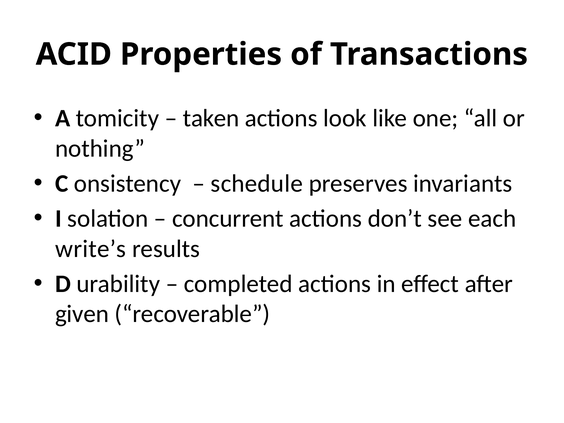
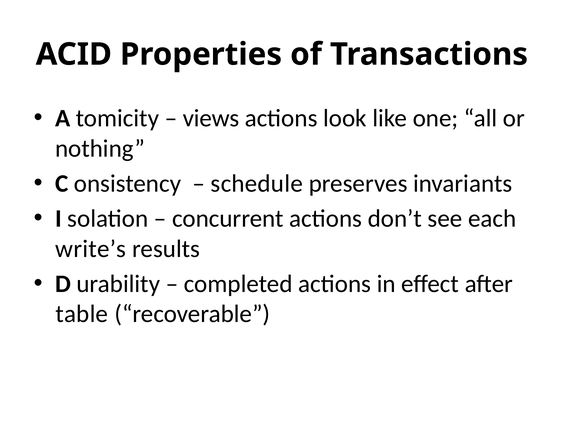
taken: taken -> views (211, 118)
given: given -> table (82, 314)
